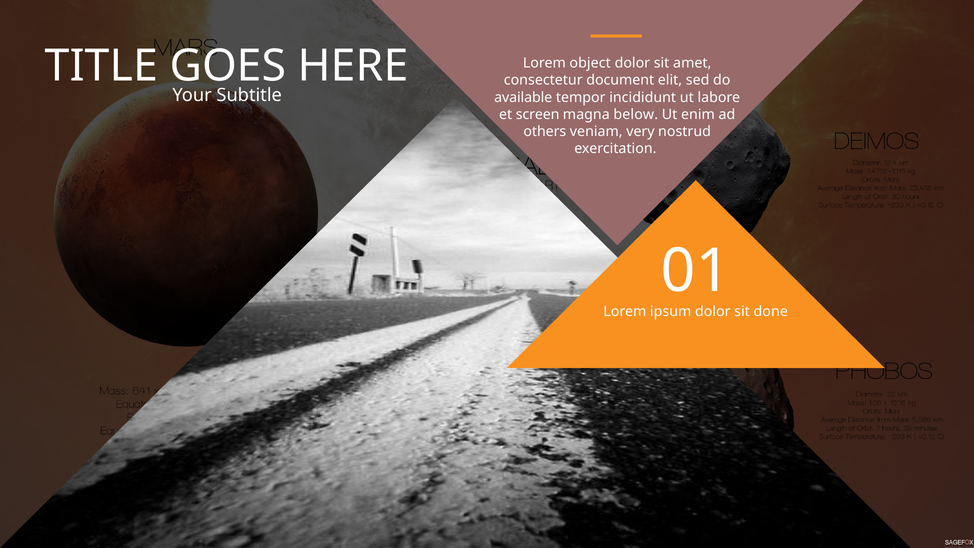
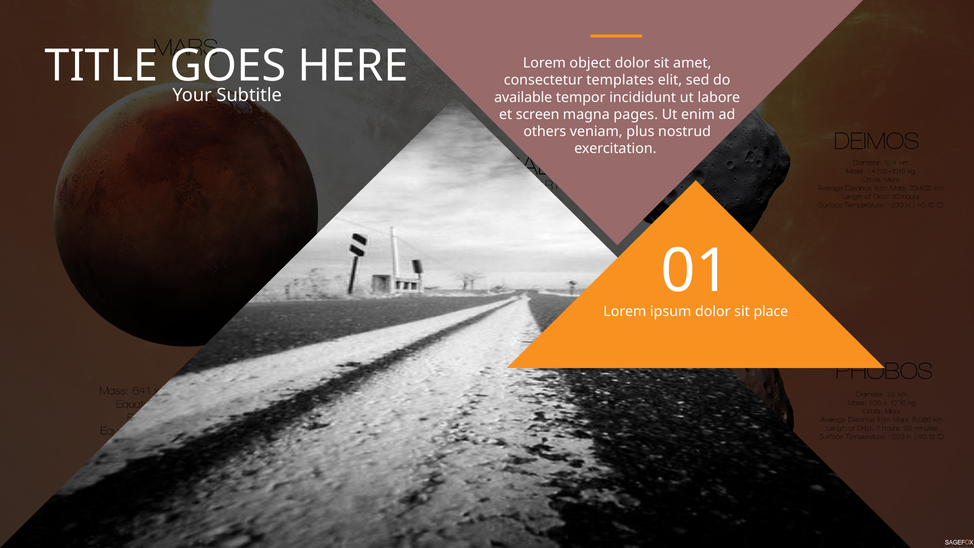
document: document -> templates (620, 80)
below: below -> pages (636, 114)
very: very -> plus (640, 131)
done: done -> place (771, 312)
